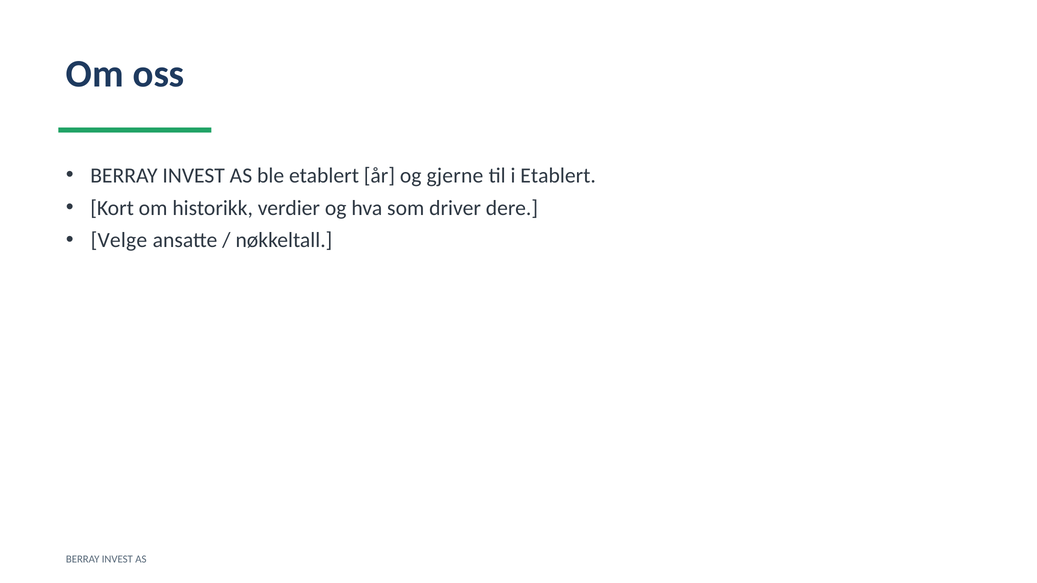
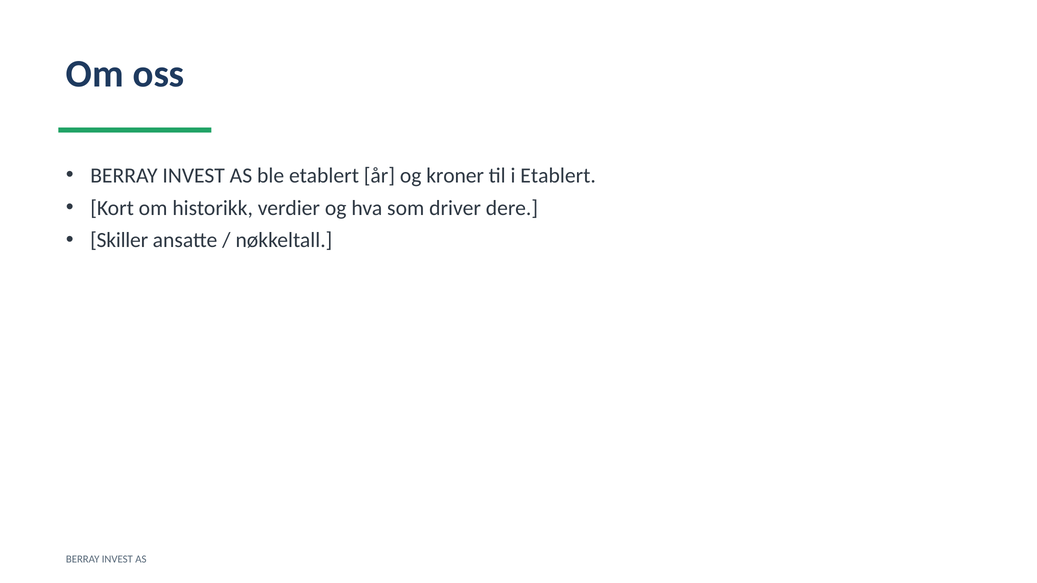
gjerne: gjerne -> kroner (455, 176)
Velge: Velge -> Skiller (119, 240)
